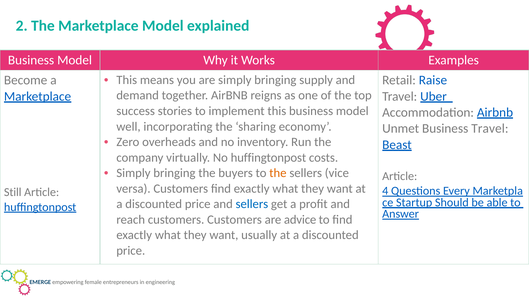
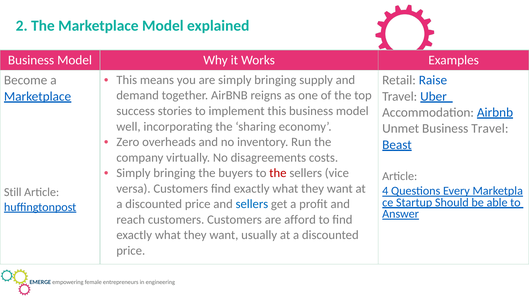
No huffingtonpost: huffingtonpost -> disagreements (268, 158)
the colour: orange -> red (278, 173)
advice: advice -> afford (300, 220)
